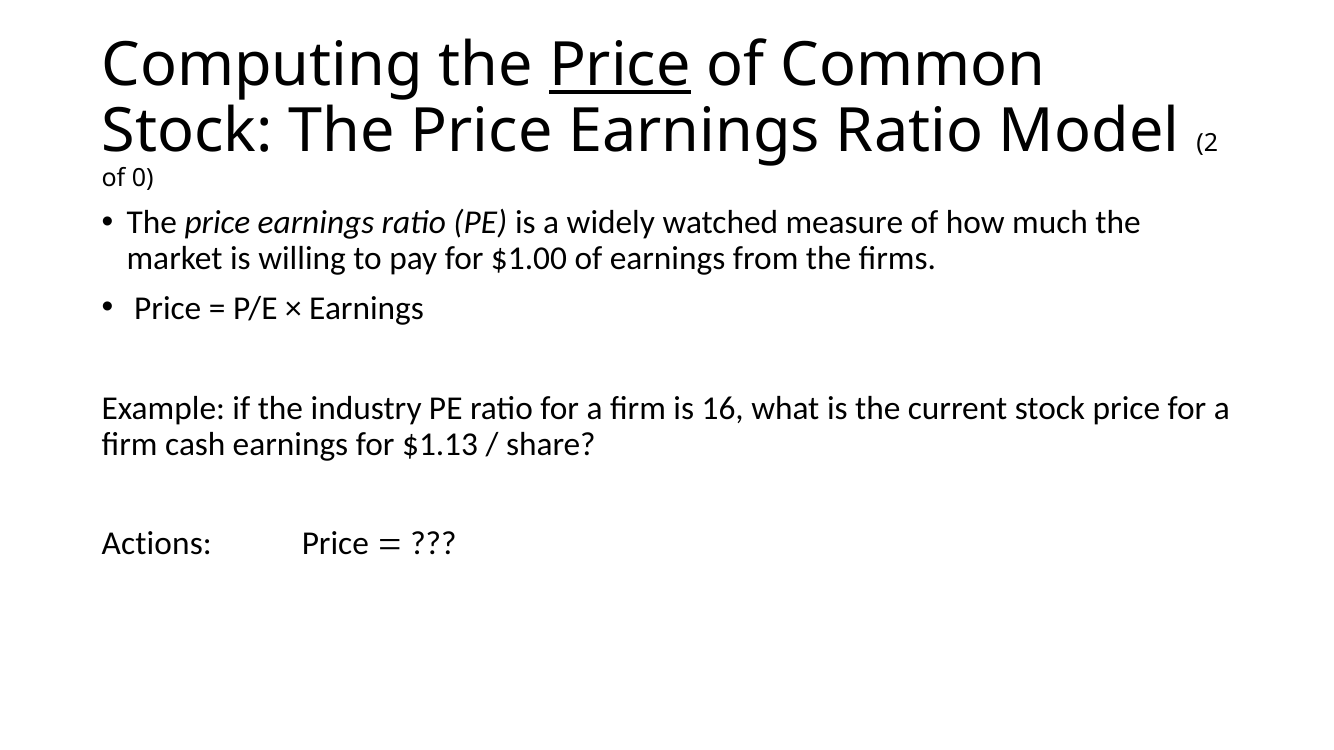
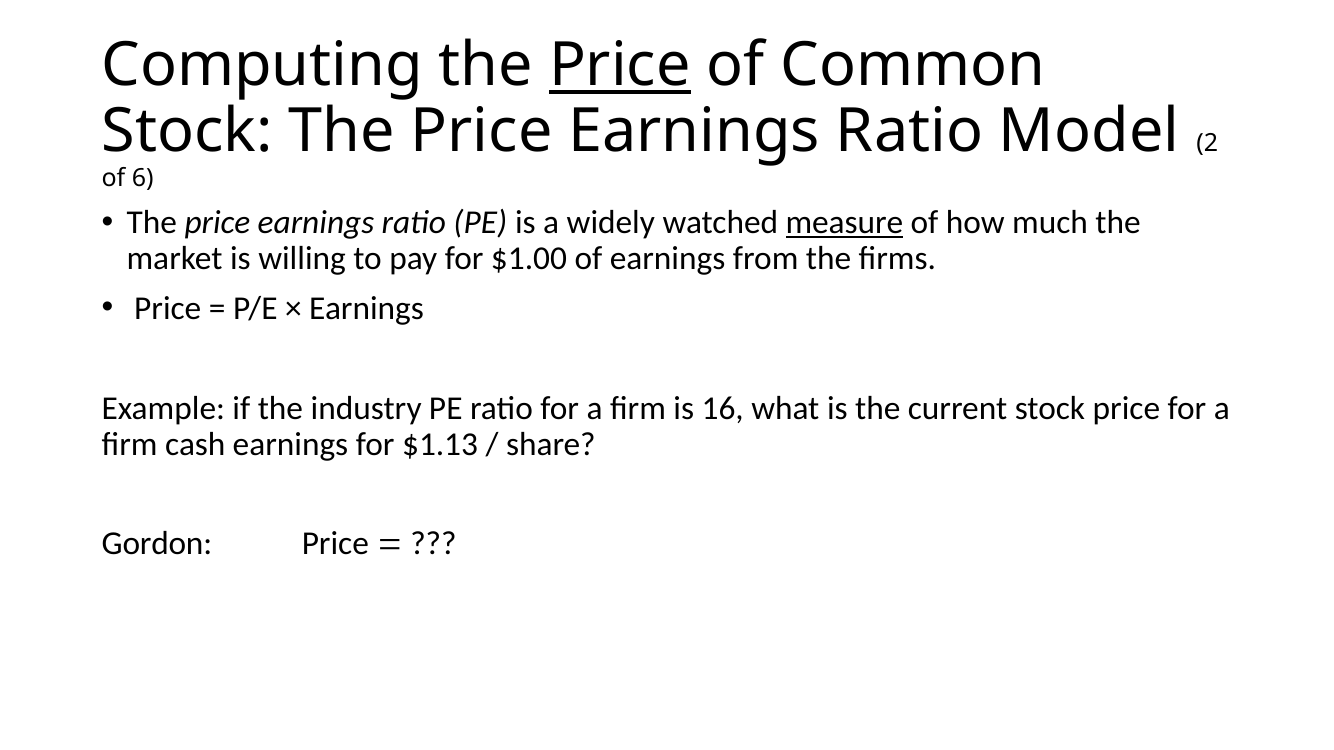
0: 0 -> 6 (143, 178)
measure underline: none -> present (844, 223)
Actions: Actions -> Gordon (157, 544)
